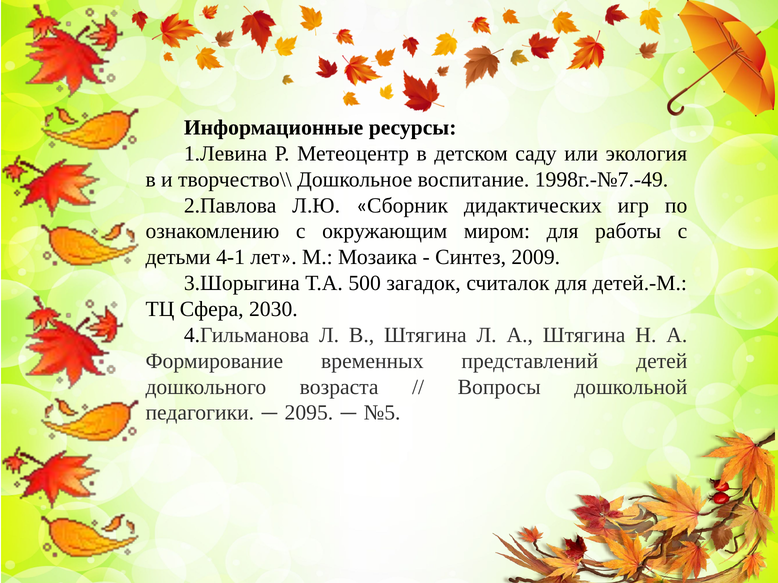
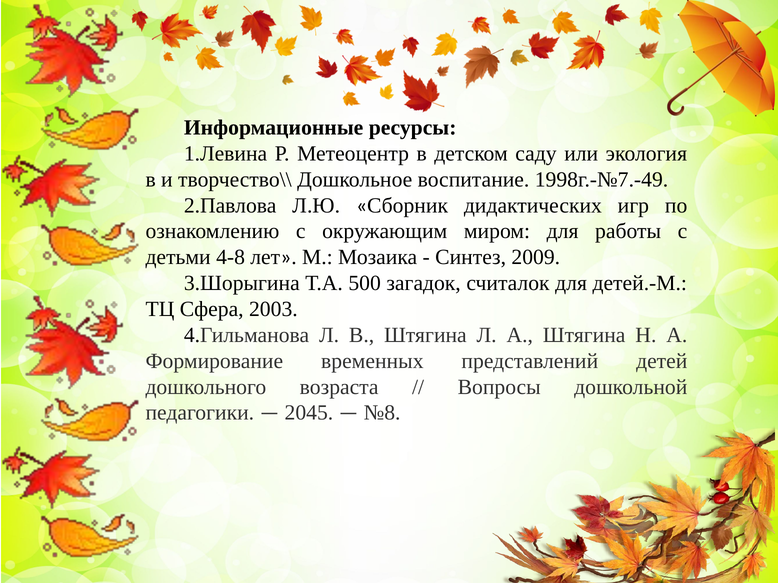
4-1: 4-1 -> 4-8 (231, 258)
2030: 2030 -> 2003 (273, 309)
2095: 2095 -> 2045 (309, 413)
№5: №5 -> №8 (382, 413)
